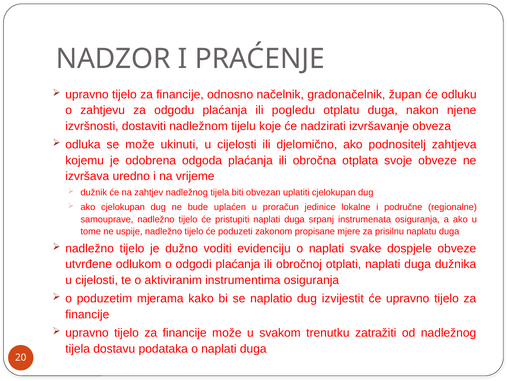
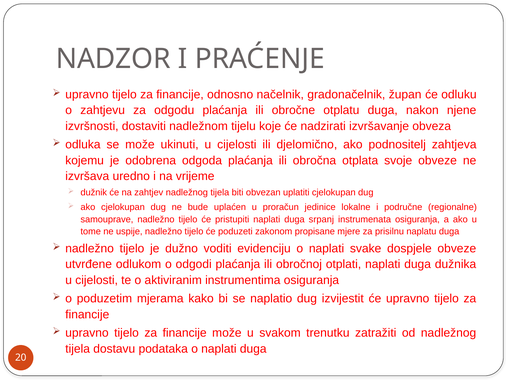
pogledu: pogledu -> obročne (293, 110)
